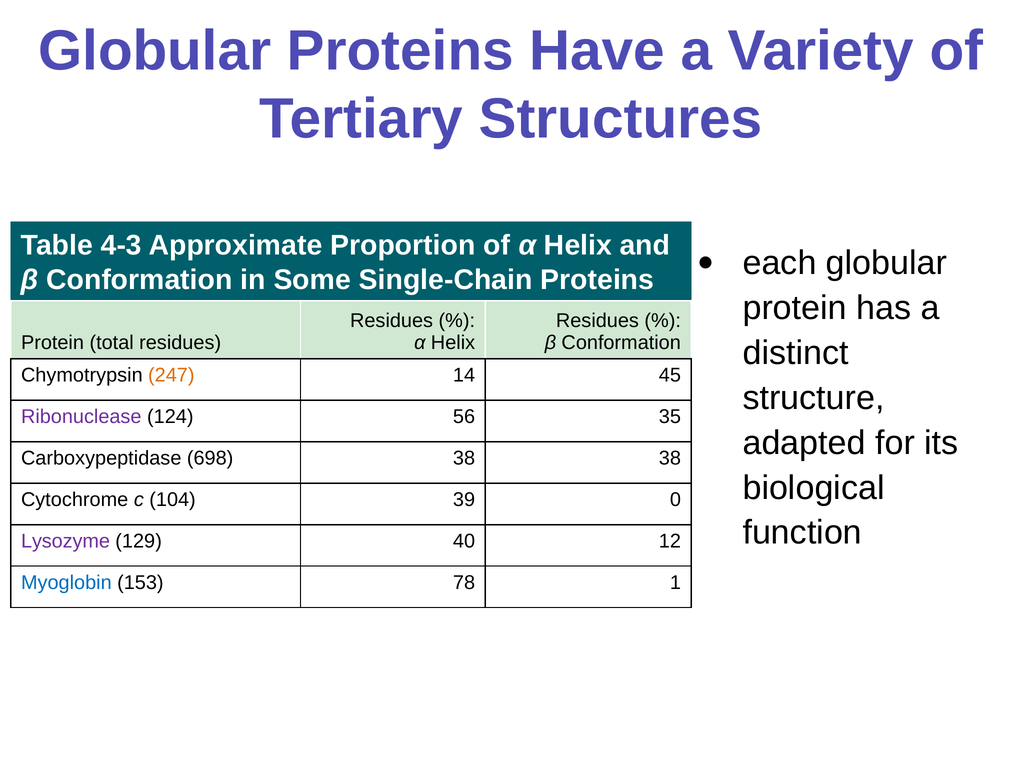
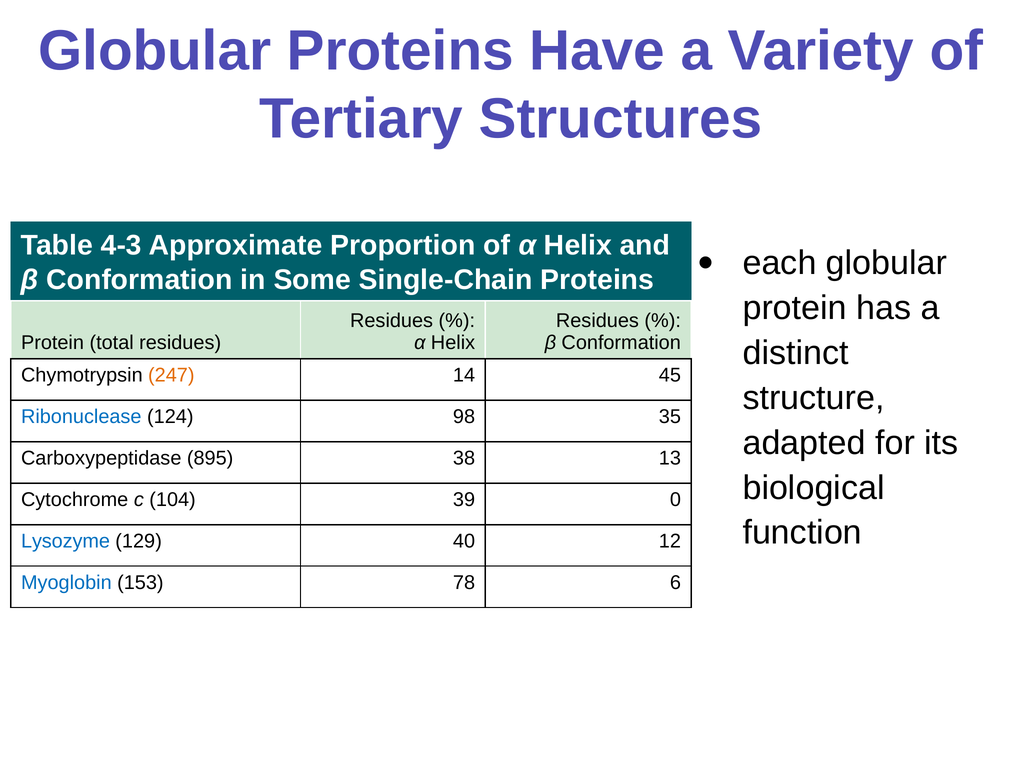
Ribonuclease colour: purple -> blue (81, 417)
56: 56 -> 98 (464, 417)
698: 698 -> 895 (210, 458)
38 38: 38 -> 13 (670, 458)
Lysozyme colour: purple -> blue (65, 541)
1: 1 -> 6 (675, 582)
